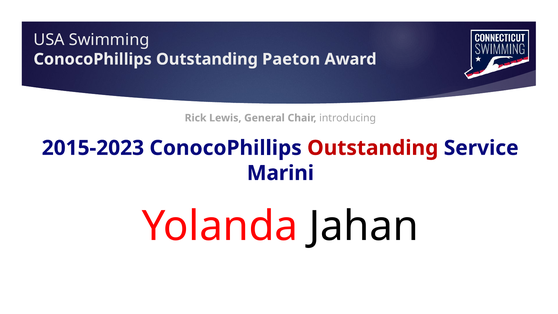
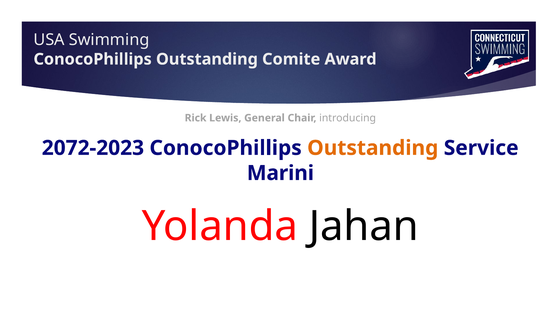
Paeton: Paeton -> Comite (291, 59)
2015-2023: 2015-2023 -> 2072-2023 (93, 148)
Outstanding colour: red -> orange (373, 148)
